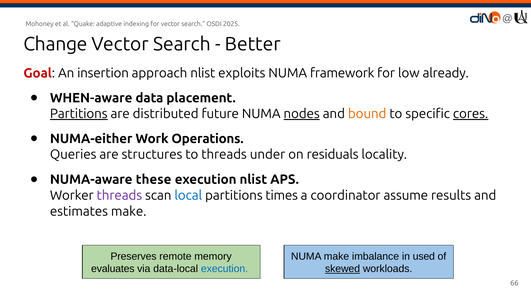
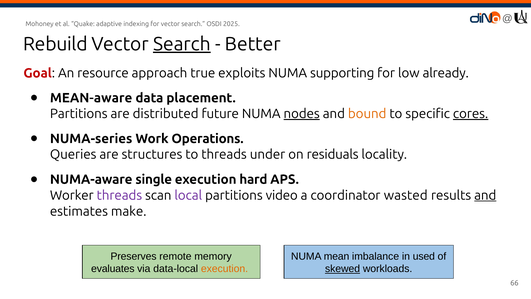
Change: Change -> Rebuild (55, 44)
Search underline: none -> present (182, 44)
insertion: insertion -> resource (103, 73)
approach nlist: nlist -> true (203, 73)
framework: framework -> supporting (342, 73)
WHEN-aware: WHEN-aware -> MEAN-aware (91, 98)
Partitions underline: present -> none (79, 114)
NUMA-either: NUMA-either -> NUMA-series (91, 139)
these: these -> single (154, 179)
execution nlist: nlist -> hard (253, 179)
local colour: blue -> purple (188, 195)
times: times -> video (282, 195)
assume: assume -> wasted (406, 195)
and underline: none -> present (485, 195)
NUMA make: make -> mean (337, 256)
execution colour: blue -> orange (225, 269)
